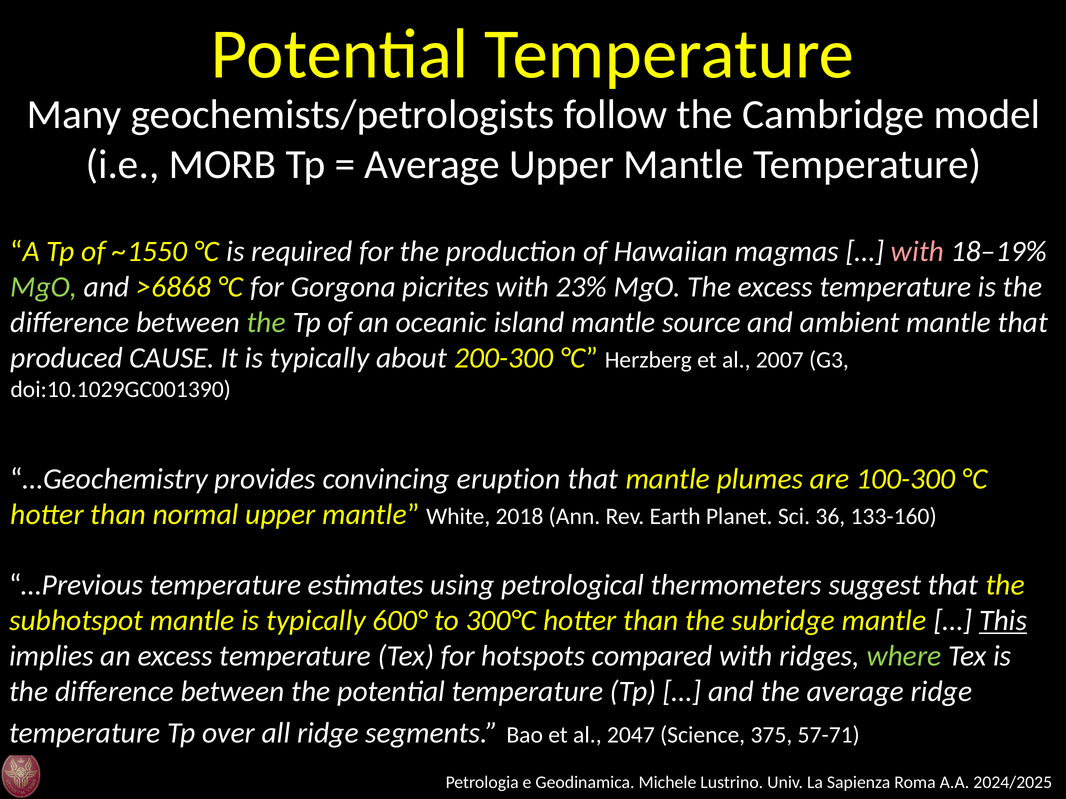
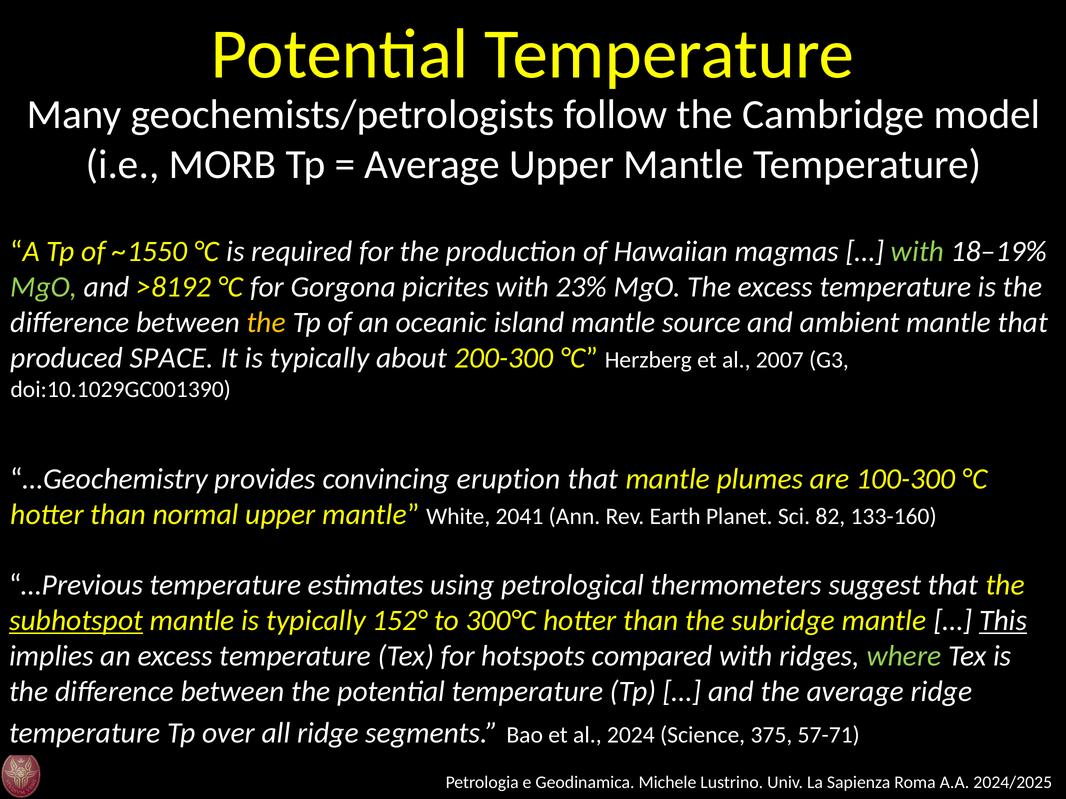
with colour: pink -> light green (918, 252)
>6868: >6868 -> >8192 (174, 287)
the colour: light green -> yellow (266, 323)
CAUSE: CAUSE -> SPACE (172, 358)
2018: 2018 -> 2041 (519, 517)
36: 36 -> 82 (830, 517)
subhotspot underline: none -> present (76, 621)
600°: 600° -> 152° (400, 621)
2047: 2047 -> 2024 (631, 735)
